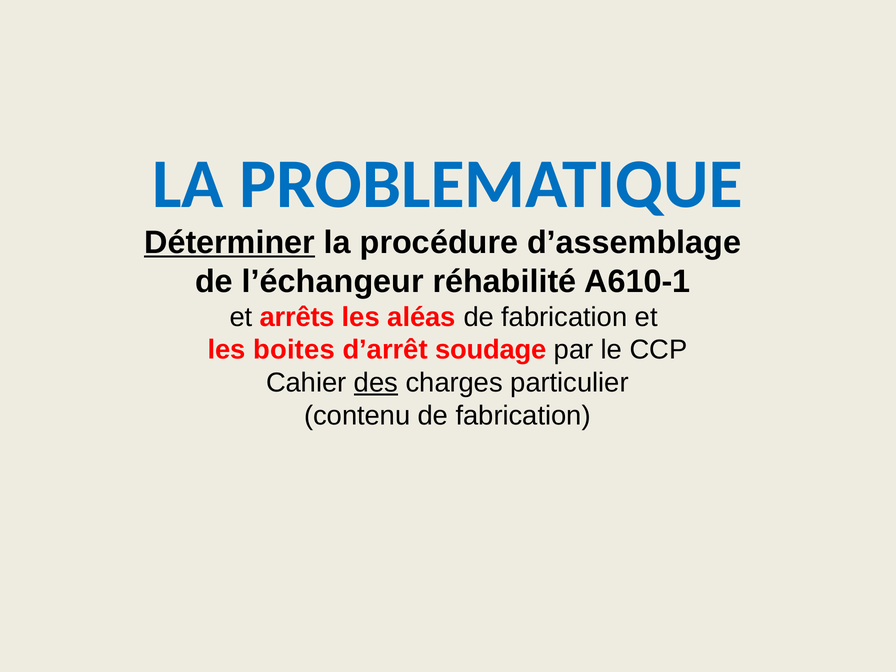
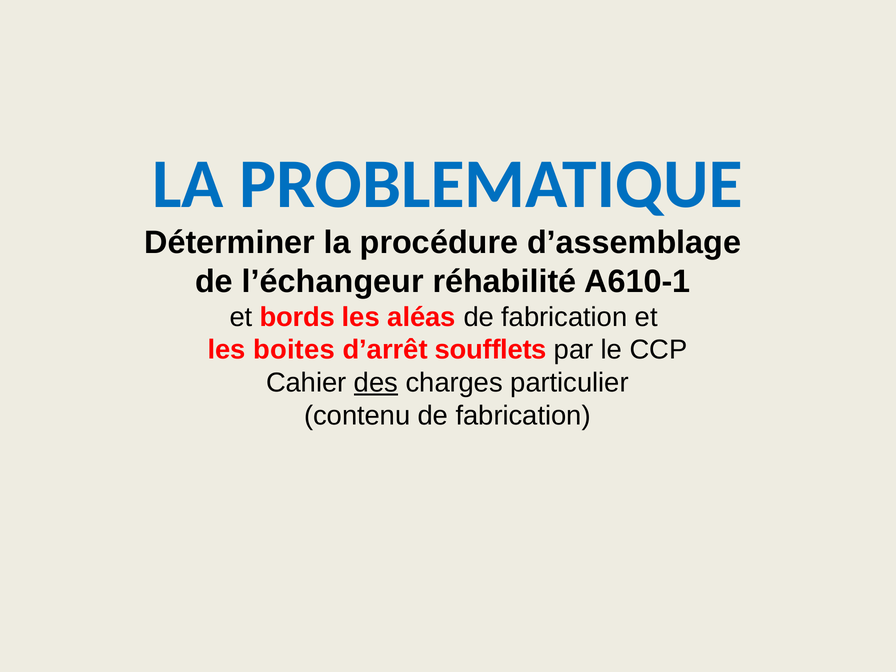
Déterminer underline: present -> none (230, 243)
arrêts: arrêts -> bords (297, 317)
soudage: soudage -> soufflets (491, 350)
